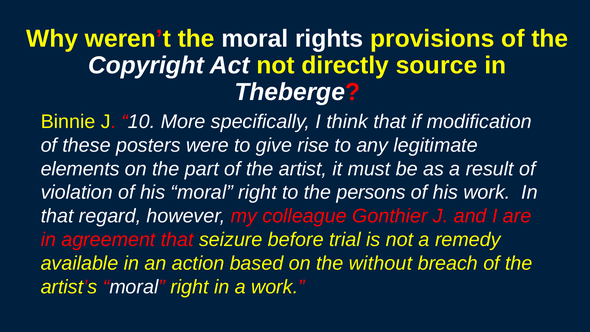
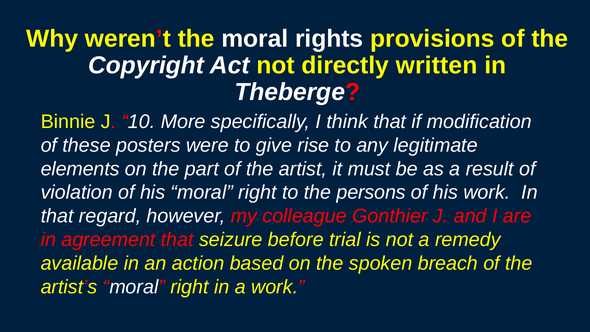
source: source -> written (437, 65)
without: without -> spoken (381, 263)
